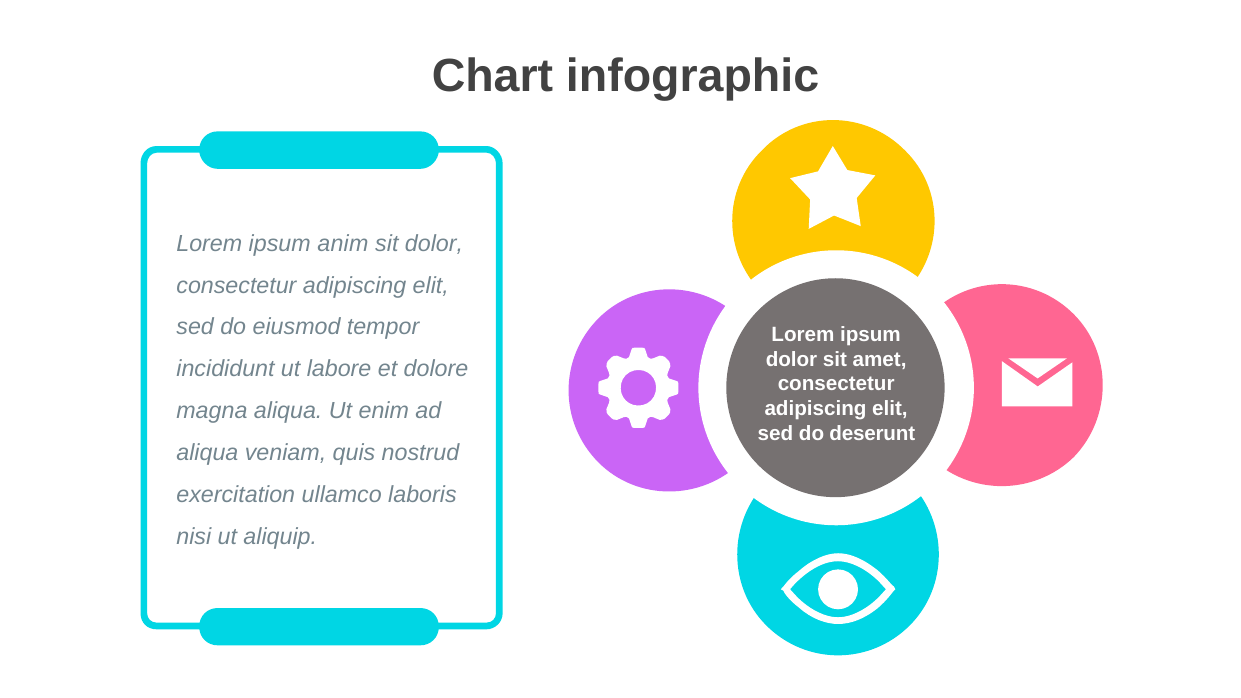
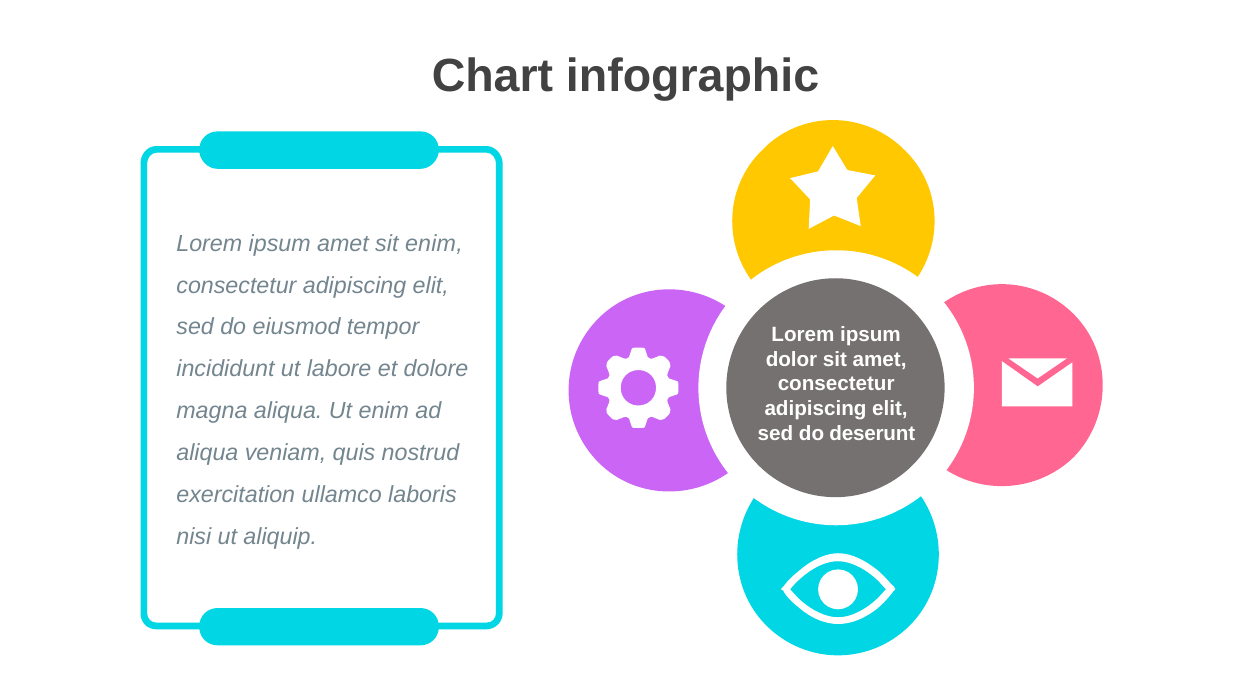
ipsum anim: anim -> amet (343, 244)
sit dolor: dolor -> enim (434, 244)
